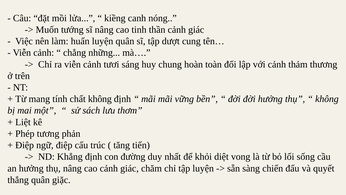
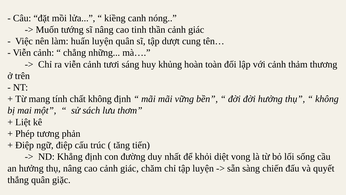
chung: chung -> khủng (170, 64)
